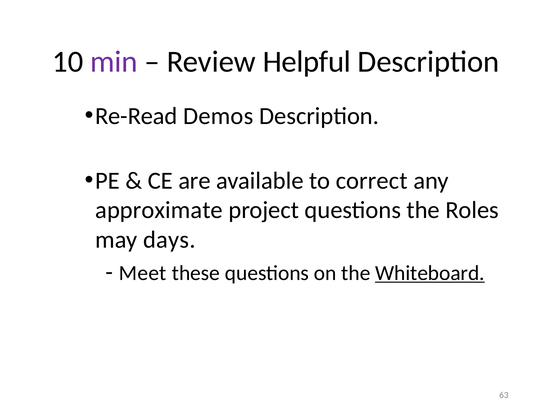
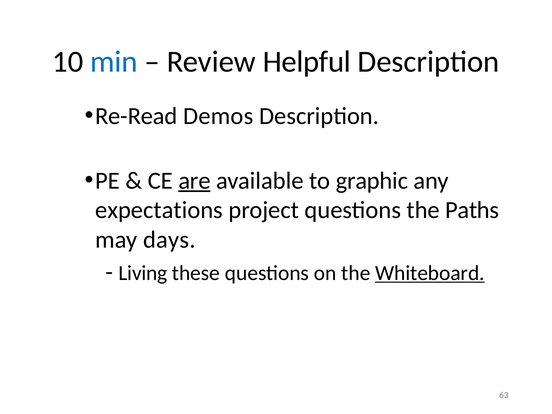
min colour: purple -> blue (114, 62)
are underline: none -> present (194, 181)
correct: correct -> graphic (372, 181)
approximate: approximate -> expectations (159, 210)
Roles: Roles -> Paths (472, 210)
Meet: Meet -> Living (143, 273)
